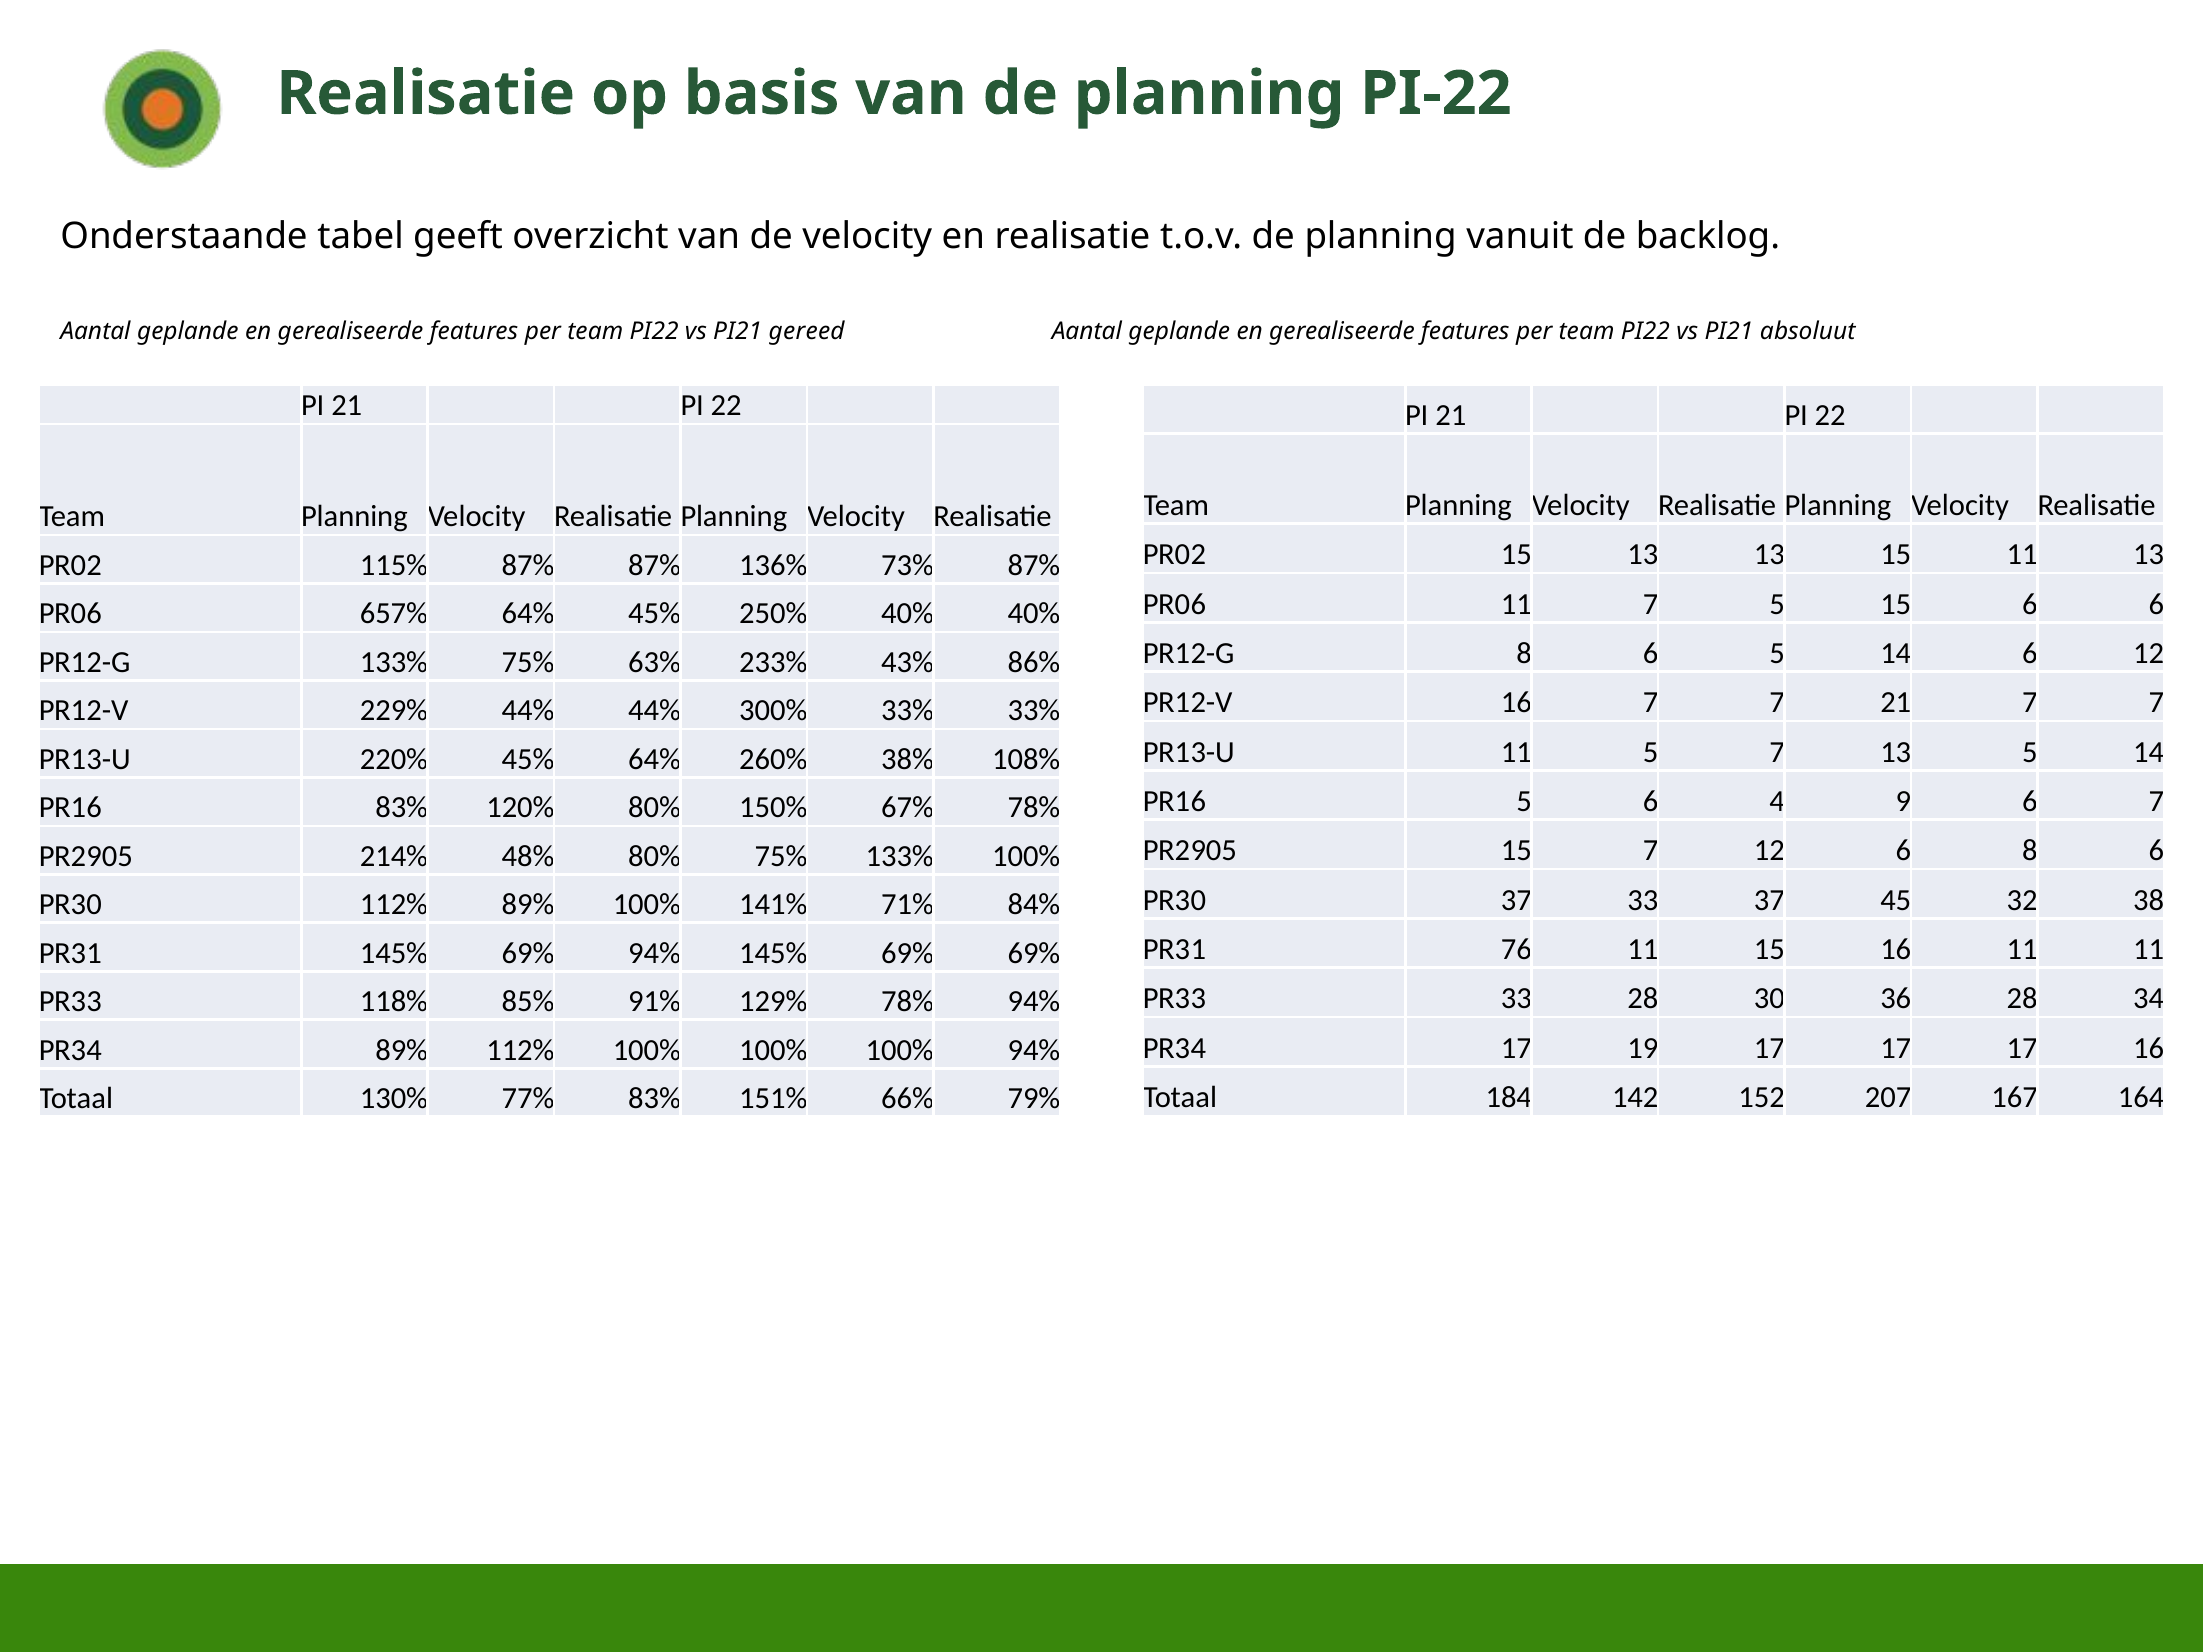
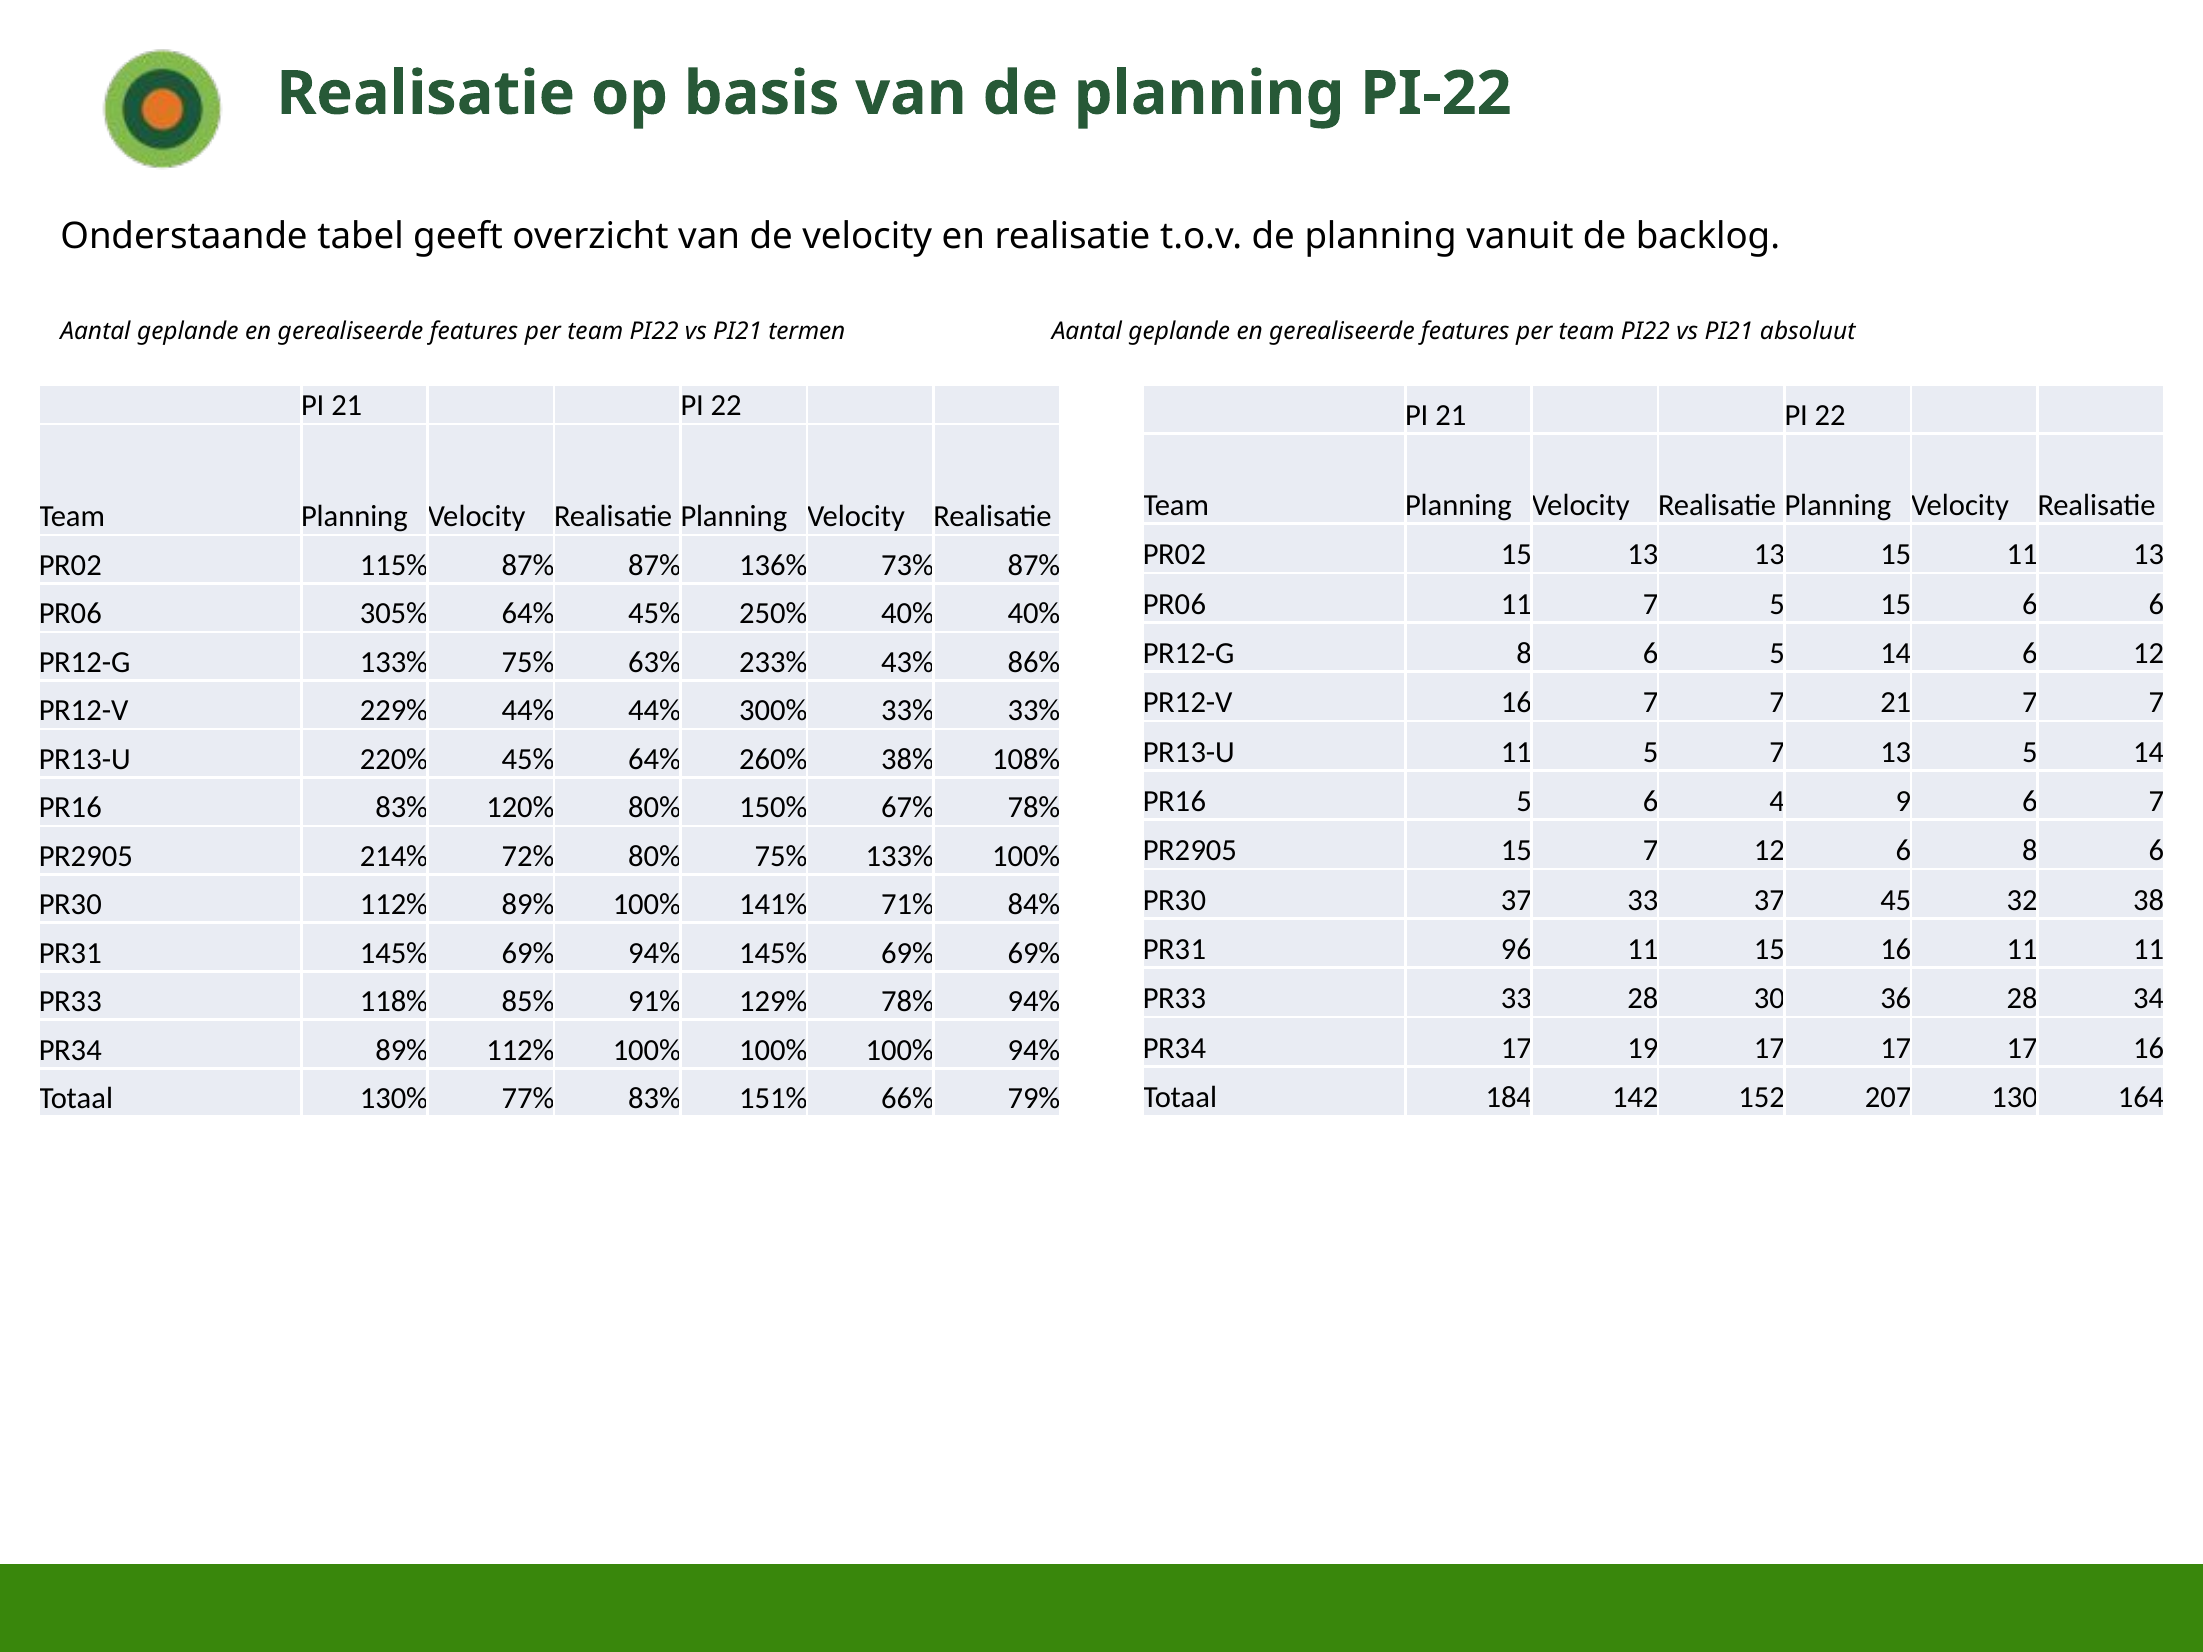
gereed: gereed -> termen (807, 331)
657%: 657% -> 305% (394, 614)
48%: 48% -> 72% (528, 856)
76: 76 -> 96 (1516, 950)
167: 167 -> 130 (2015, 1098)
